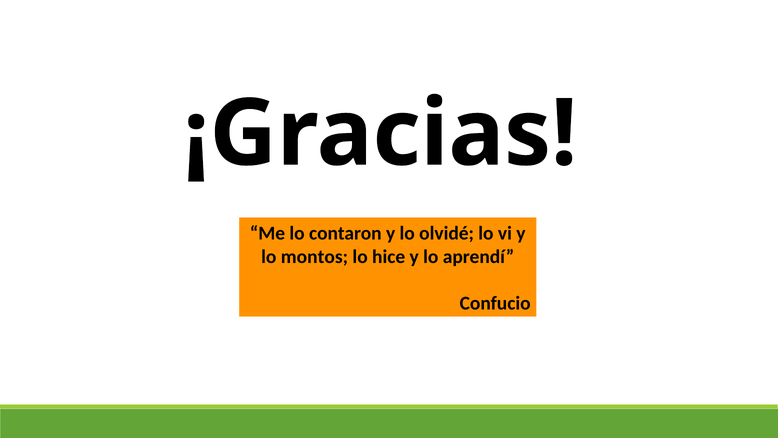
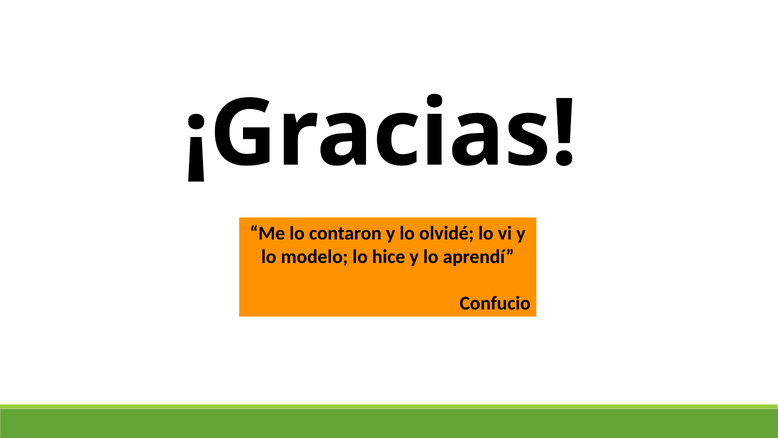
montos: montos -> modelo (314, 256)
